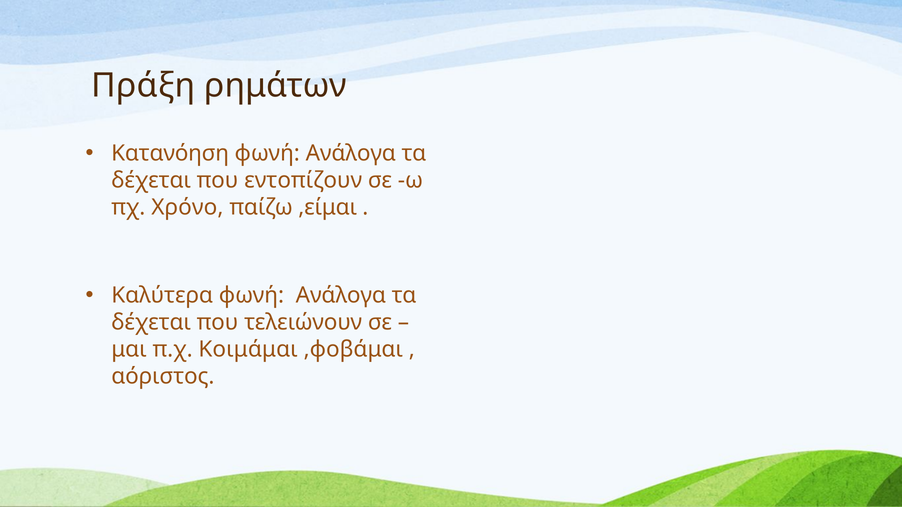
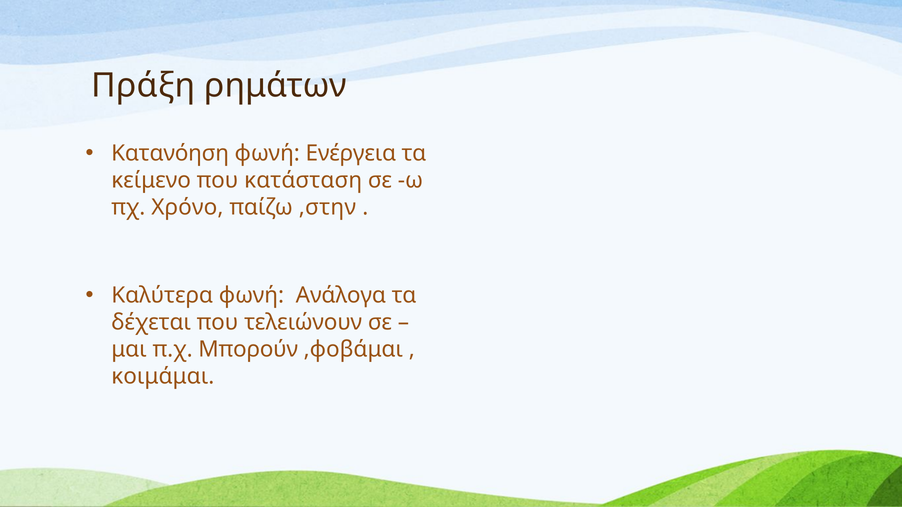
Ανάλογα: Ανάλογα -> Ενέργεια (351, 154)
δέχεται: δέχεται -> κείμενο (151, 181)
εντοπίζουν: εντοπίζουν -> κατάσταση (303, 181)
,είμαι: ,είμαι -> ,στην (327, 208)
Κοιμάμαι: Κοιμάμαι -> Μπορούν (248, 350)
αόριστος: αόριστος -> κοιμάμαι (163, 377)
